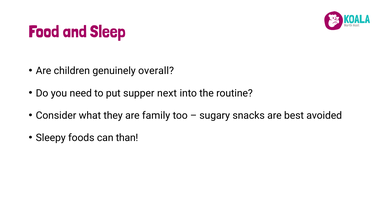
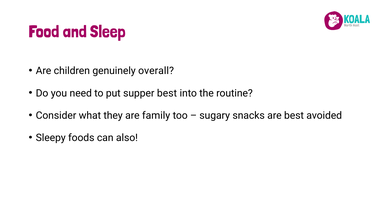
supper next: next -> best (167, 93)
than: than -> also (127, 138)
